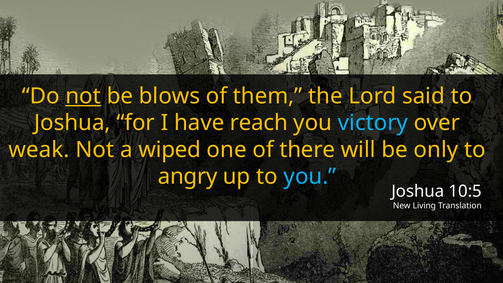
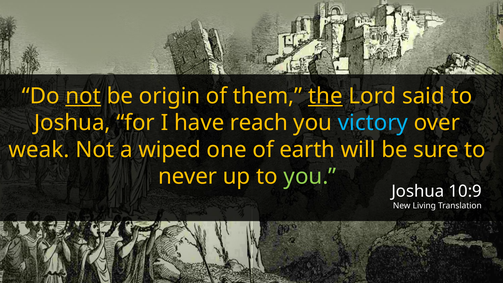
blows: blows -> origin (170, 96)
the underline: none -> present (325, 96)
there: there -> earth (307, 150)
only: only -> sure (436, 150)
angry: angry -> never (188, 177)
you colour: light blue -> light green (310, 177)
10:5: 10:5 -> 10:9 (465, 191)
